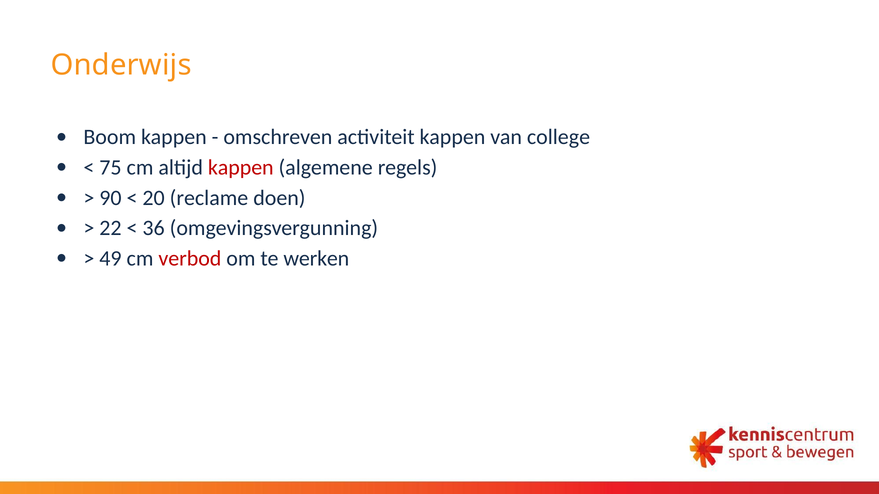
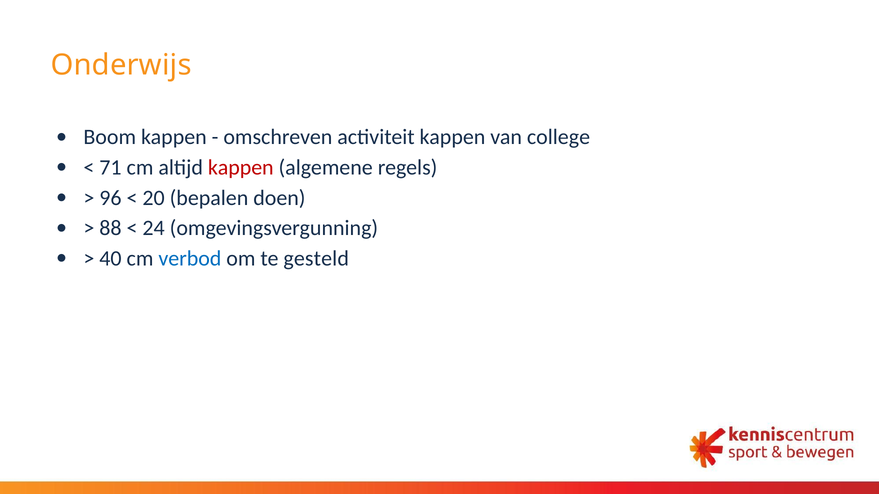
75: 75 -> 71 (110, 168)
90: 90 -> 96 (110, 198)
reclame: reclame -> bepalen (209, 198)
22: 22 -> 88 (110, 228)
36: 36 -> 24 (154, 228)
49: 49 -> 40 (110, 259)
verbod colour: red -> blue (190, 259)
werken: werken -> gesteld (316, 259)
